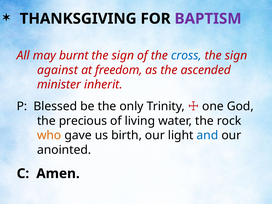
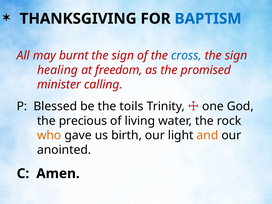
BAPTISM colour: purple -> blue (208, 19)
against: against -> healing (57, 70)
ascended: ascended -> promised (206, 70)
inherit: inherit -> calling (103, 85)
only: only -> toils (131, 106)
and colour: blue -> orange (207, 135)
